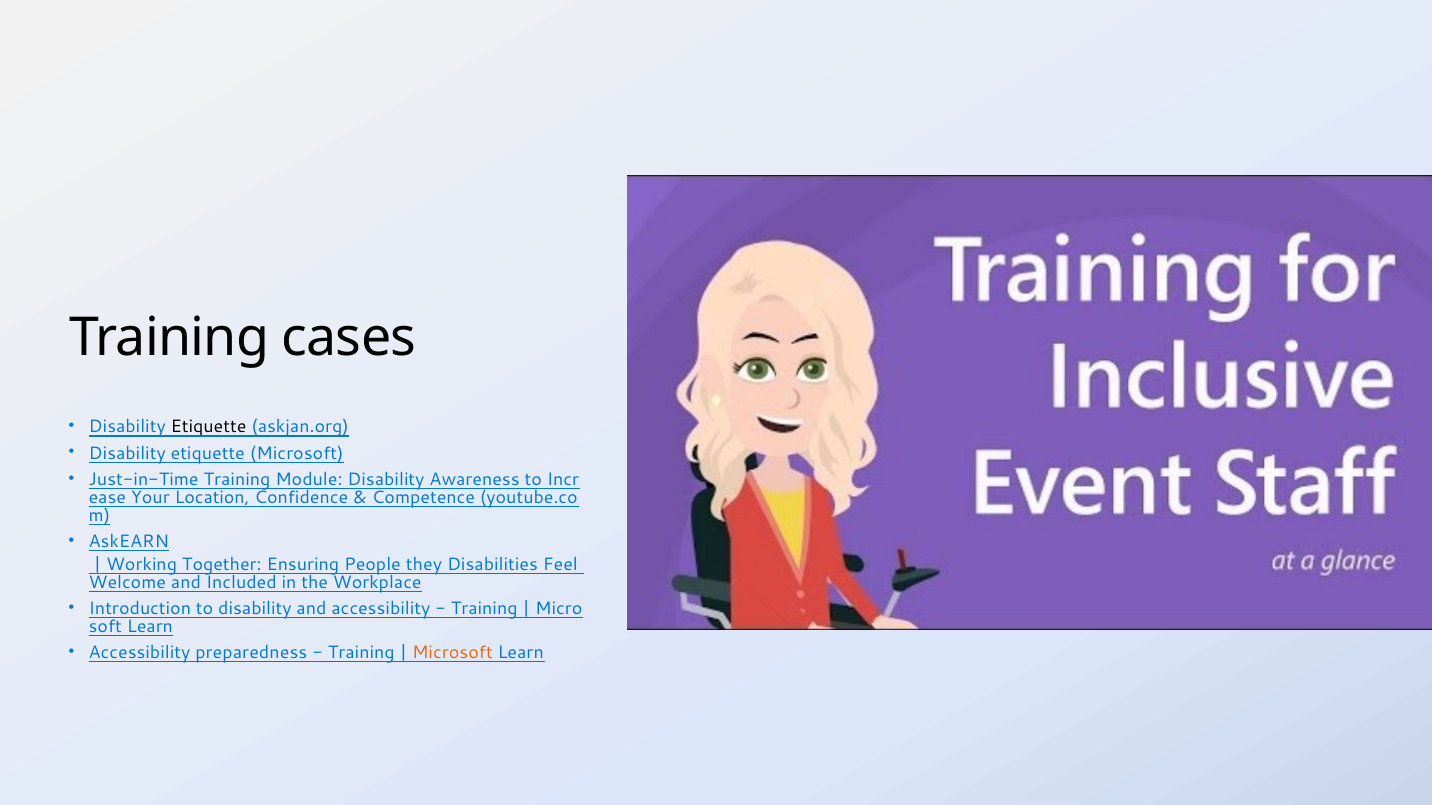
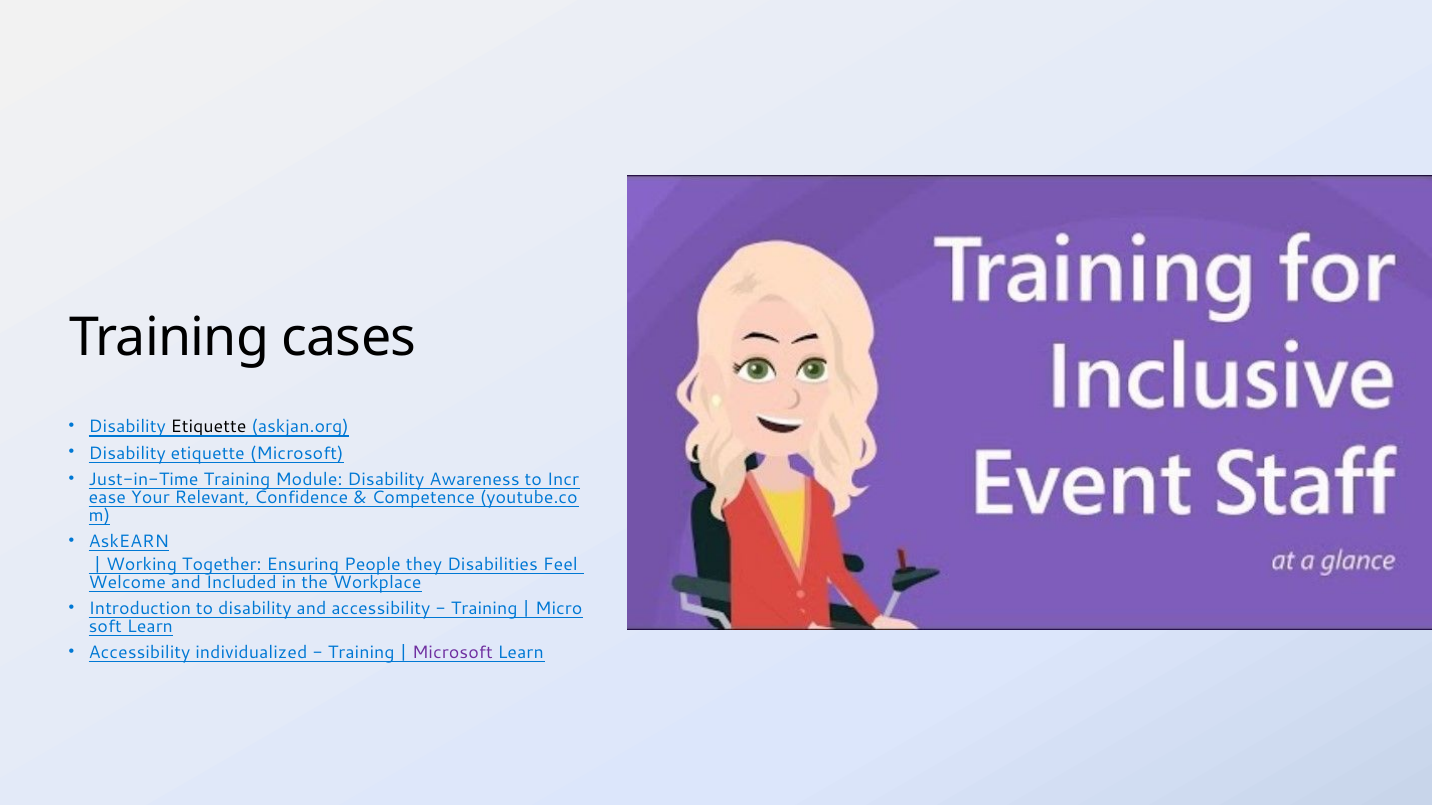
Location: Location -> Relevant (212, 498)
preparedness: preparedness -> individualized (251, 653)
Microsoft colour: orange -> purple (452, 653)
